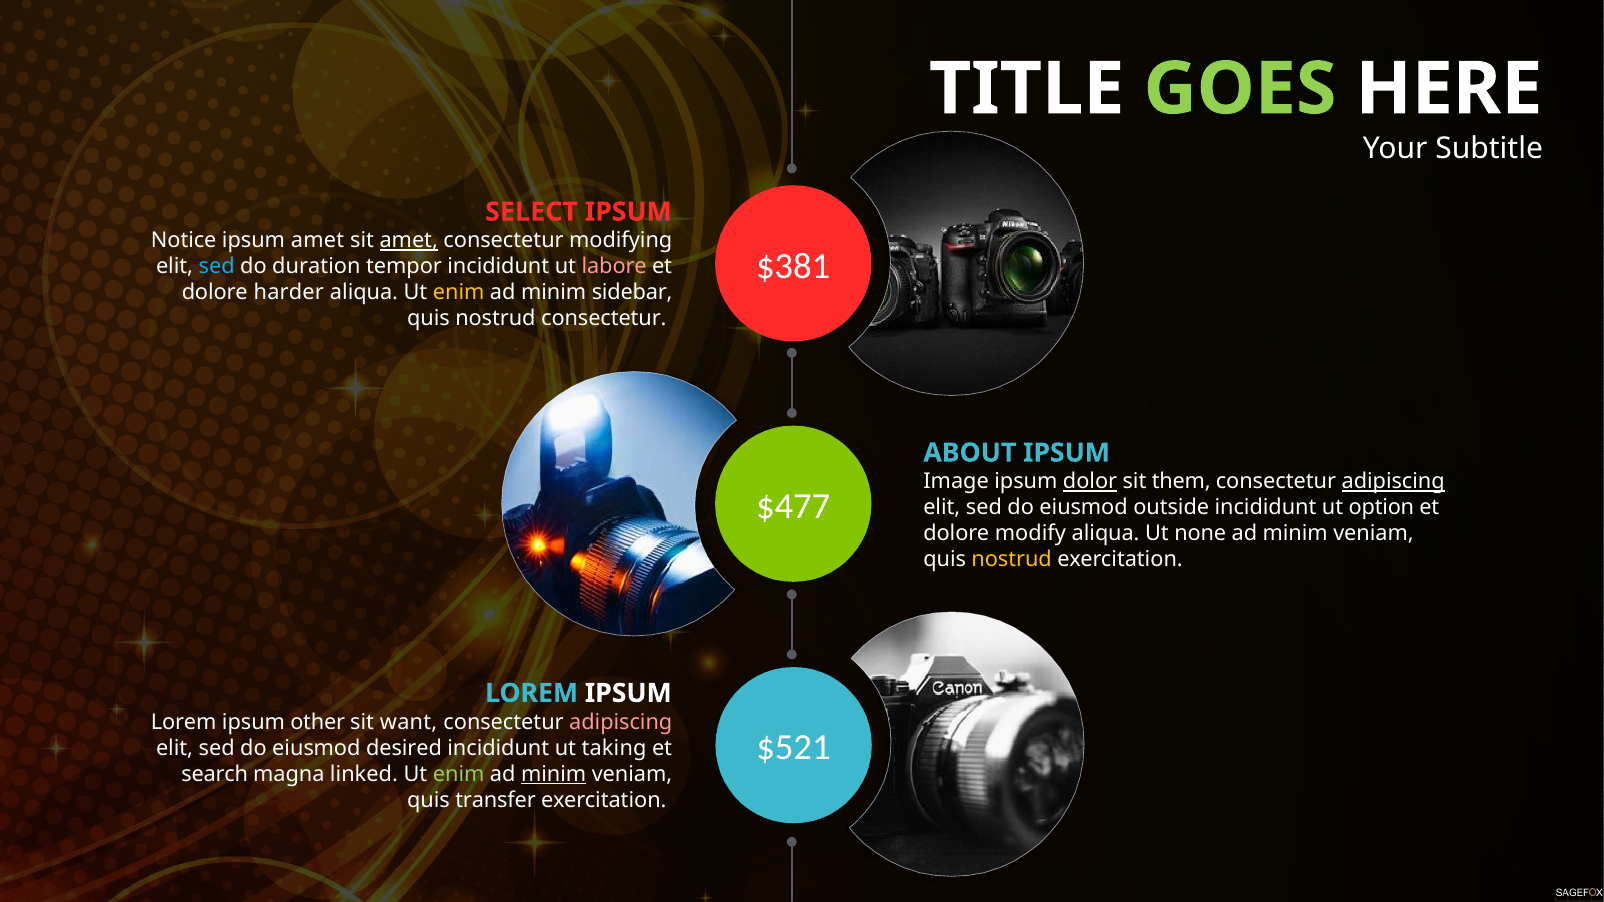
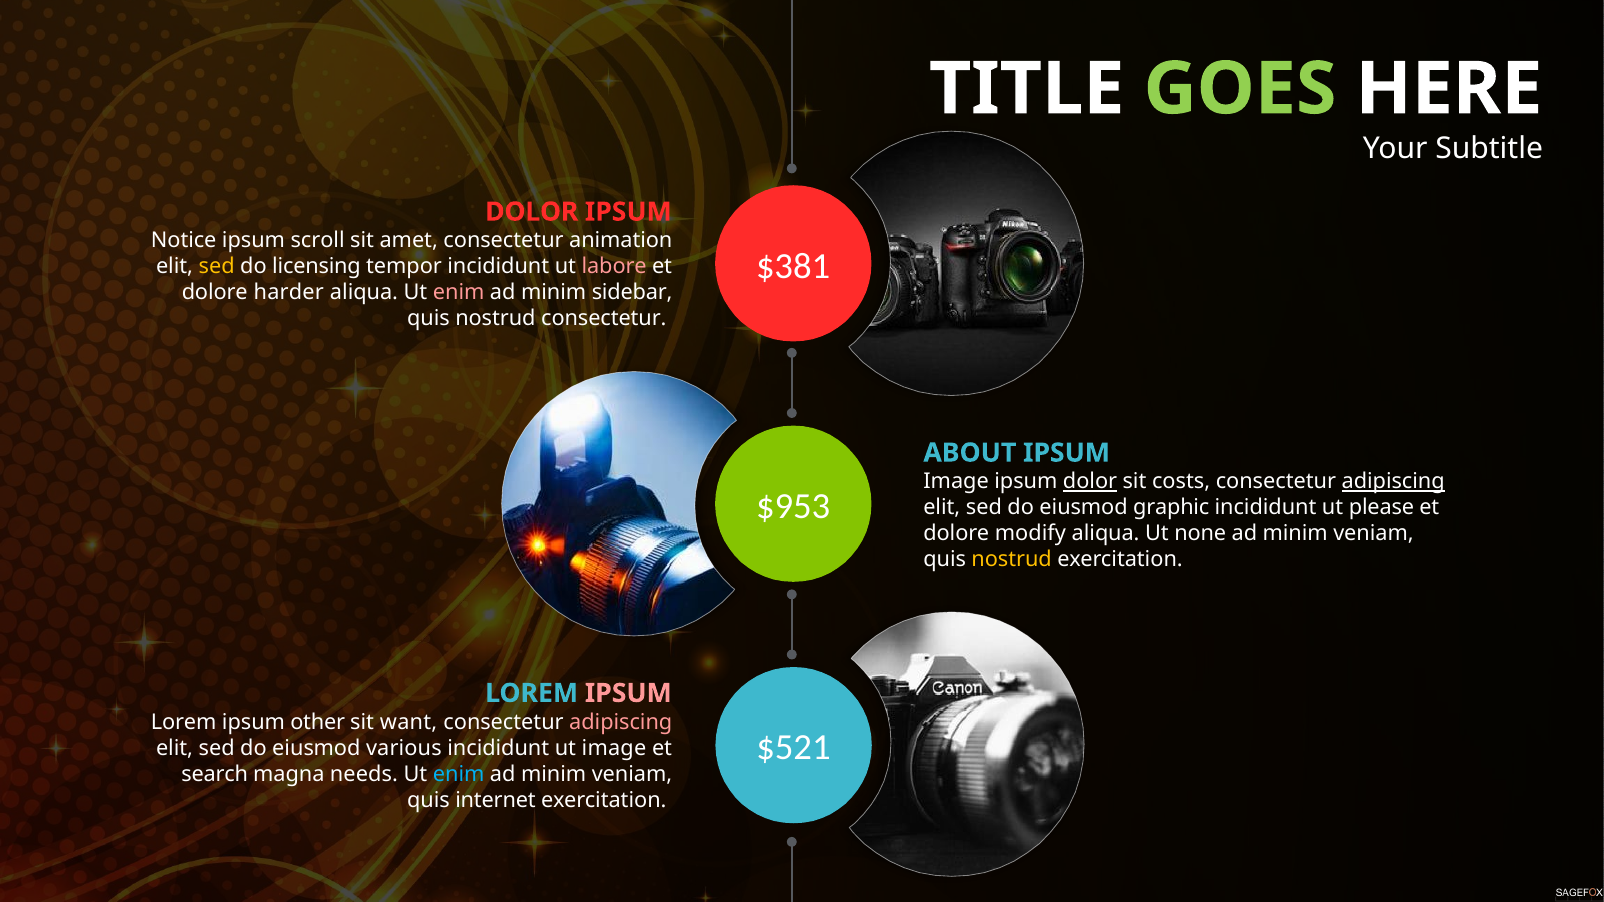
SELECT: SELECT -> DOLOR (532, 212)
ipsum amet: amet -> scroll (318, 241)
amet underline: present -> none (409, 241)
modifying: modifying -> animation (621, 241)
sed colour: light blue -> yellow (217, 267)
duration: duration -> licensing (317, 267)
enim colour: yellow -> pink (459, 293)
them: them -> costs (1181, 482)
$477: $477 -> $953 (793, 506)
outside: outside -> graphic (1171, 508)
option: option -> please (1381, 508)
IPSUM colour: white -> pink (628, 693)
desired: desired -> various (404, 748)
ut taking: taking -> image (614, 748)
linked: linked -> needs (364, 774)
enim colour: light green -> light blue (459, 774)
minim underline: present -> none (554, 774)
transfer: transfer -> internet (496, 800)
